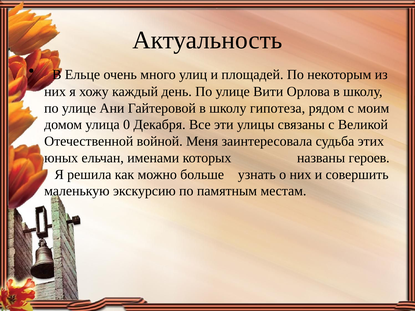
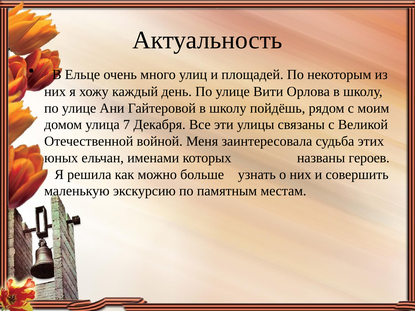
гипотеза: гипотеза -> пойдёшь (278, 108)
0: 0 -> 7 (127, 125)
